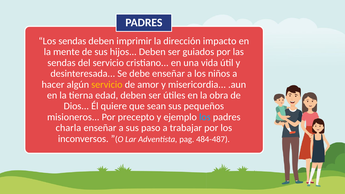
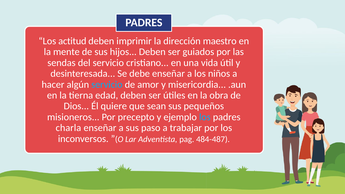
Los sendas: sendas -> actitud (72, 41)
impacto: impacto -> maestro (220, 41)
servicio colour: yellow -> light blue (107, 84)
